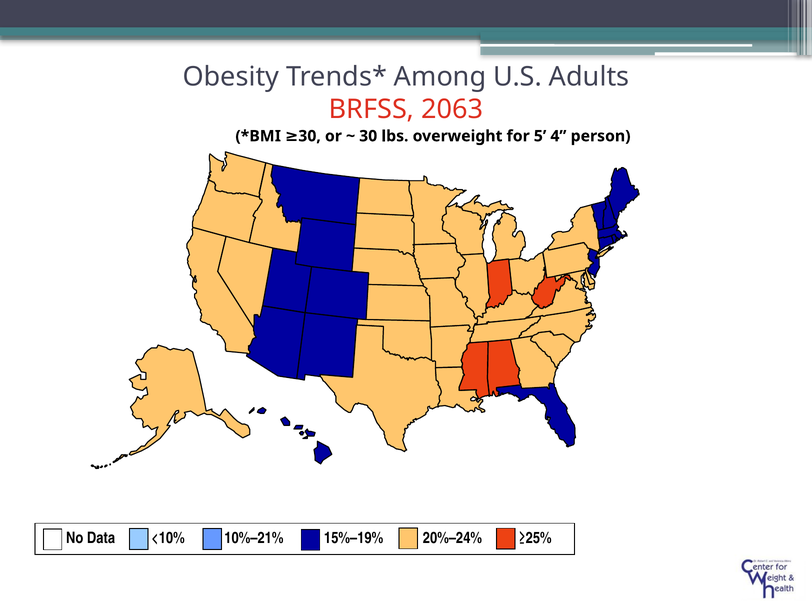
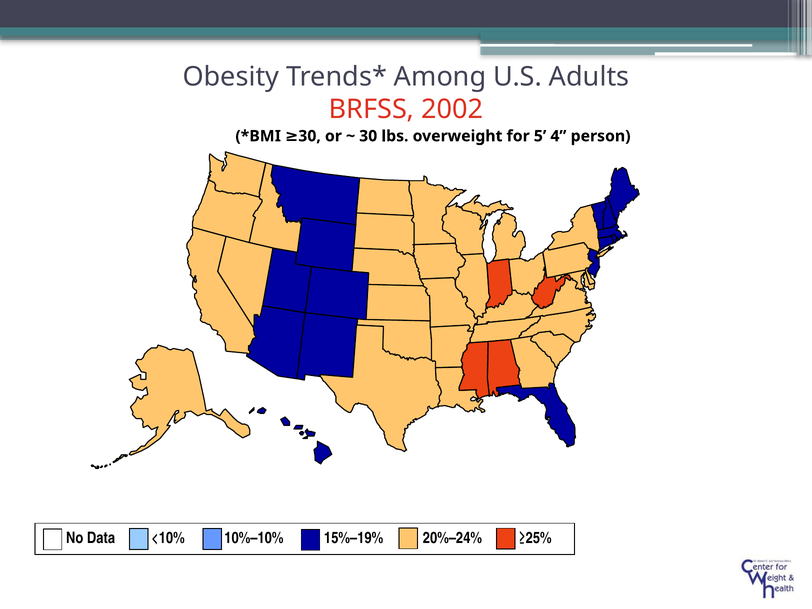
2063: 2063 -> 2002 (452, 109)
10%–21%: 10%–21% -> 10%–10% (254, 538)
